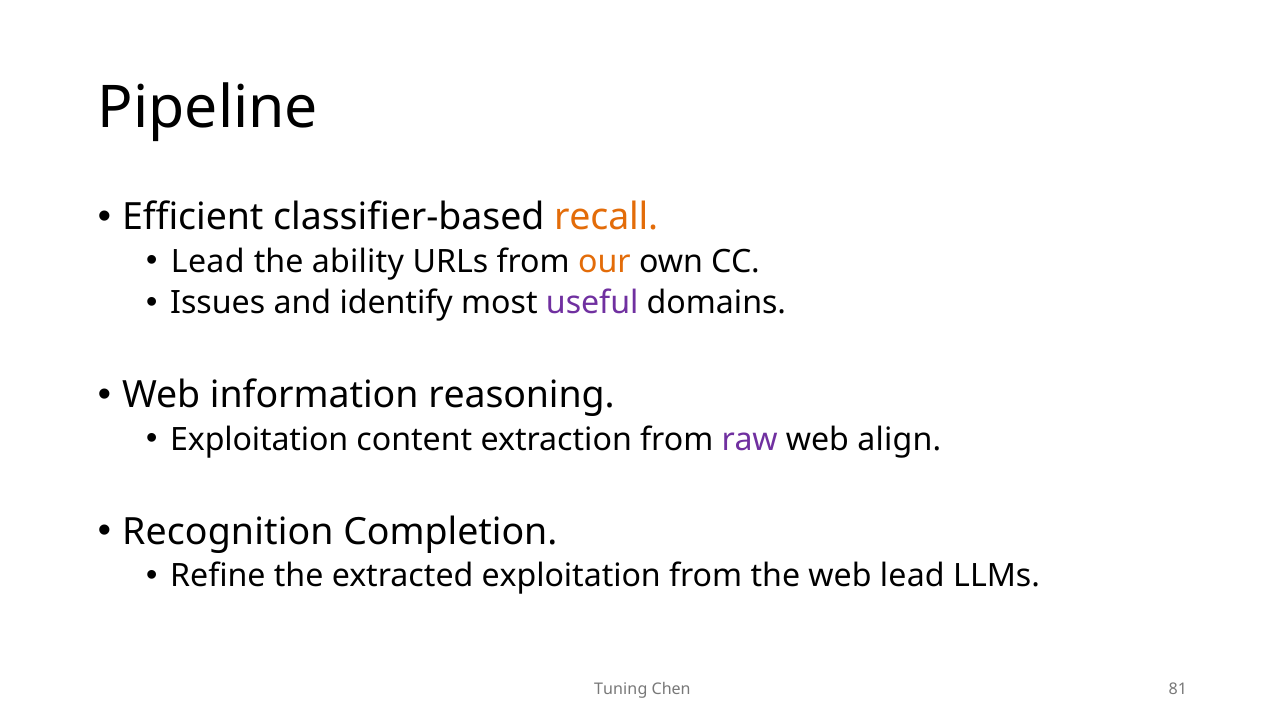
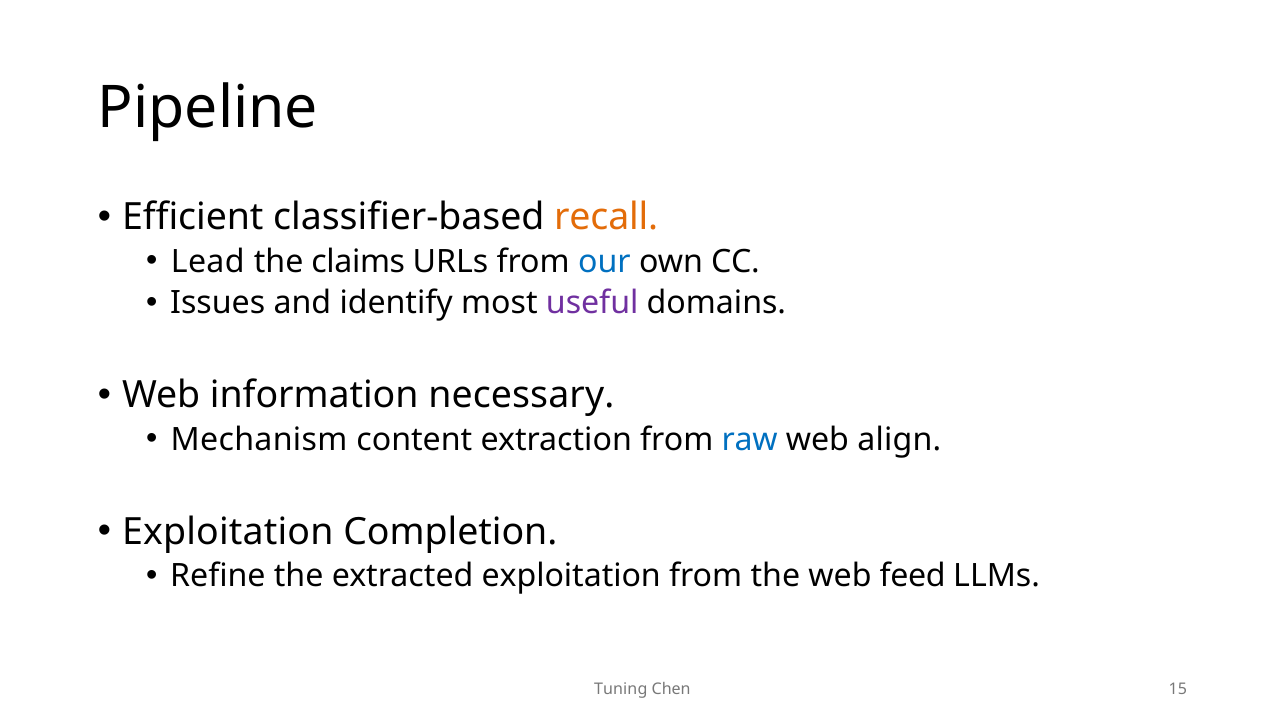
ability: ability -> claims (358, 261)
our colour: orange -> blue (604, 261)
reasoning: reasoning -> necessary (521, 395)
Exploitation: Exploitation -> Mechanism (259, 439)
raw colour: purple -> blue (750, 439)
Recognition: Recognition -> Exploitation (228, 532)
web lead: lead -> feed (913, 576)
81: 81 -> 15 (1178, 689)
